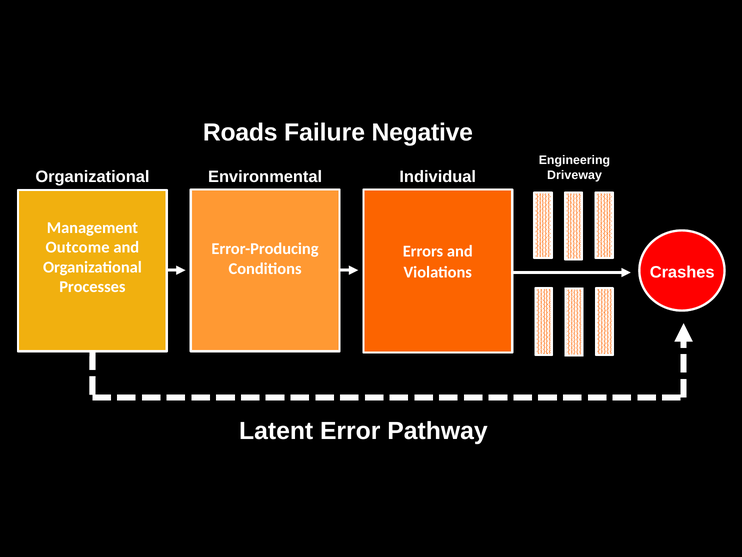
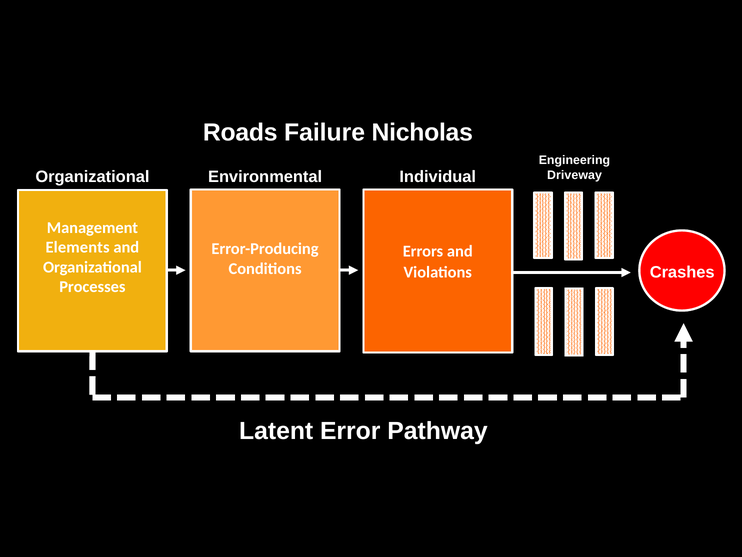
Negative: Negative -> Nicholas (422, 132)
Outcome: Outcome -> Elements (78, 247)
